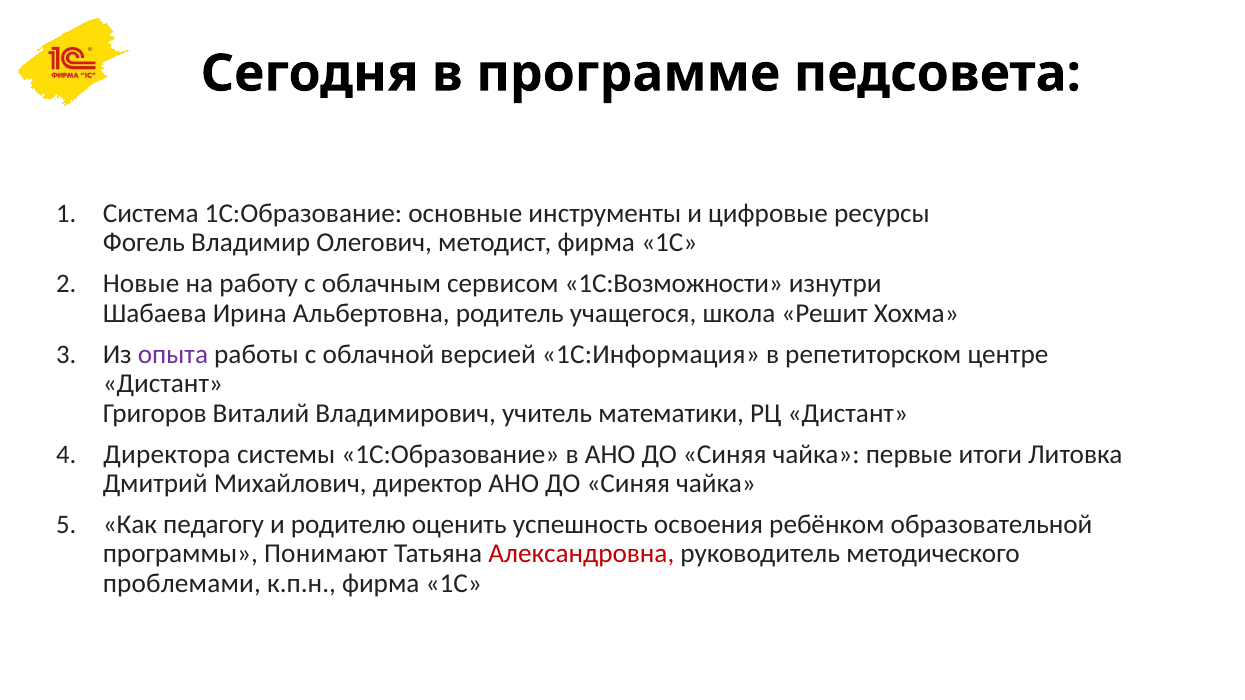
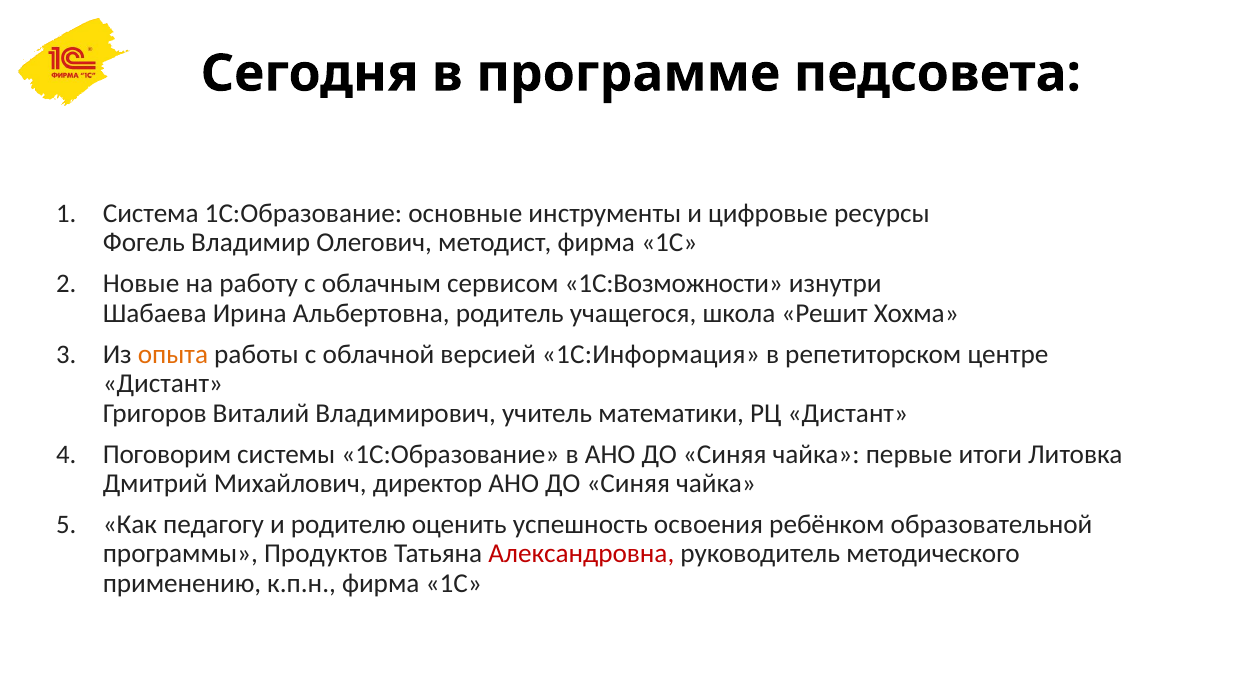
опыта colour: purple -> orange (173, 354)
Директора: Директора -> Поговорим (167, 454)
Понимают: Понимают -> Продуктов (326, 554)
проблемами: проблемами -> применению (182, 584)
